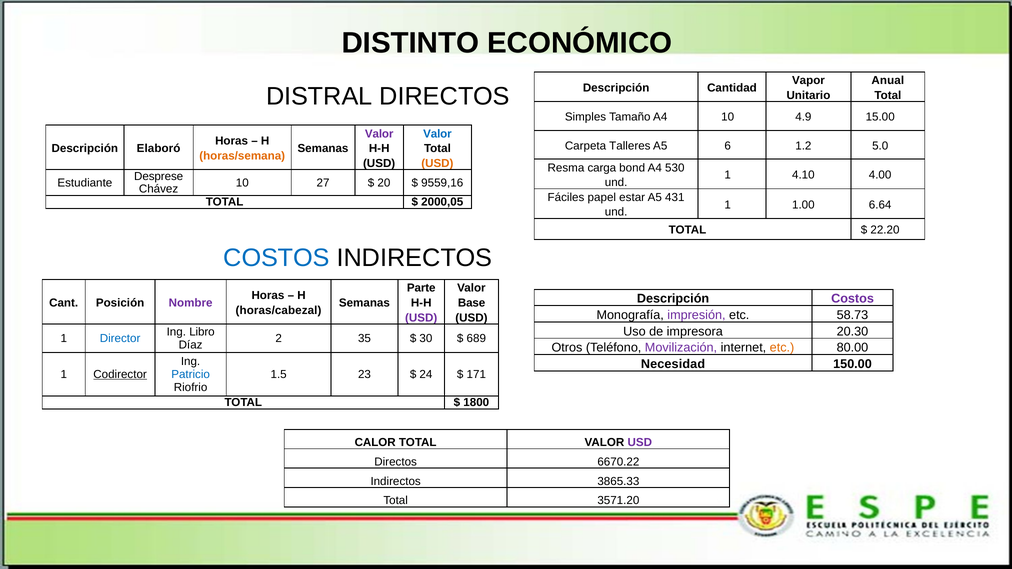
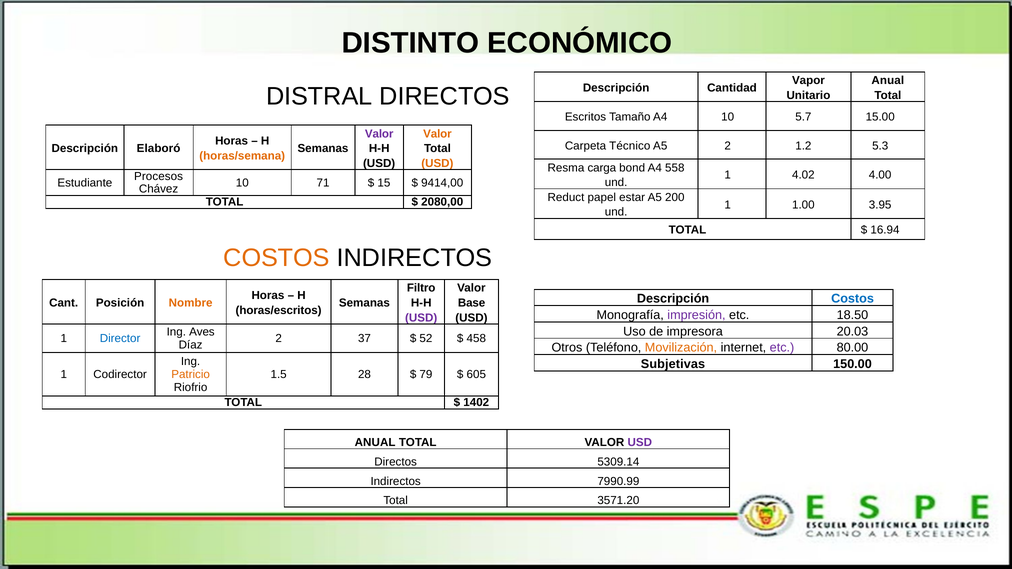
Simples: Simples -> Escritos (586, 117)
4.9: 4.9 -> 5.7 (803, 117)
Valor colour: blue -> orange (437, 134)
Talleres: Talleres -> Técnico (630, 146)
A5 6: 6 -> 2 (728, 146)
5.0: 5.0 -> 5.3 (880, 146)
530: 530 -> 558 (675, 168)
4.10: 4.10 -> 4.02 (803, 175)
Desprese: Desprese -> Procesos (159, 176)
27: 27 -> 71 (323, 183)
20: 20 -> 15 (384, 183)
9559,16: 9559,16 -> 9414,00 (442, 183)
Fáciles: Fáciles -> Reduct (566, 197)
431: 431 -> 200 (675, 197)
2000,05: 2000,05 -> 2080,00 (442, 202)
6.64: 6.64 -> 3.95 (880, 205)
22.20: 22.20 -> 16.94 (885, 230)
COSTOS colour: blue -> orange (277, 258)
Parte: Parte -> Filtro (421, 288)
Costos colour: purple -> blue (853, 299)
Nombre colour: purple -> orange (191, 303)
horas/cabezal: horas/cabezal -> horas/escritos (279, 310)
58.73: 58.73 -> 18.50 (852, 315)
20.30: 20.30 -> 20.03 (852, 332)
Libro: Libro -> Aves (202, 332)
35: 35 -> 37 (364, 339)
30: 30 -> 52 (426, 339)
689: 689 -> 458 (476, 339)
Movilización colour: purple -> orange (681, 348)
etc colour: orange -> purple (782, 348)
Necesidad: Necesidad -> Subjetivas (673, 364)
Codirector underline: present -> none (120, 375)
Patricio colour: blue -> orange (191, 375)
23: 23 -> 28 (364, 375)
24: 24 -> 79 (426, 375)
171: 171 -> 605 (476, 375)
1800: 1800 -> 1402 (476, 403)
CALOR: CALOR -> ANUAL (375, 443)
6670.22: 6670.22 -> 5309.14 (618, 462)
3865.33: 3865.33 -> 7990.99 (618, 481)
